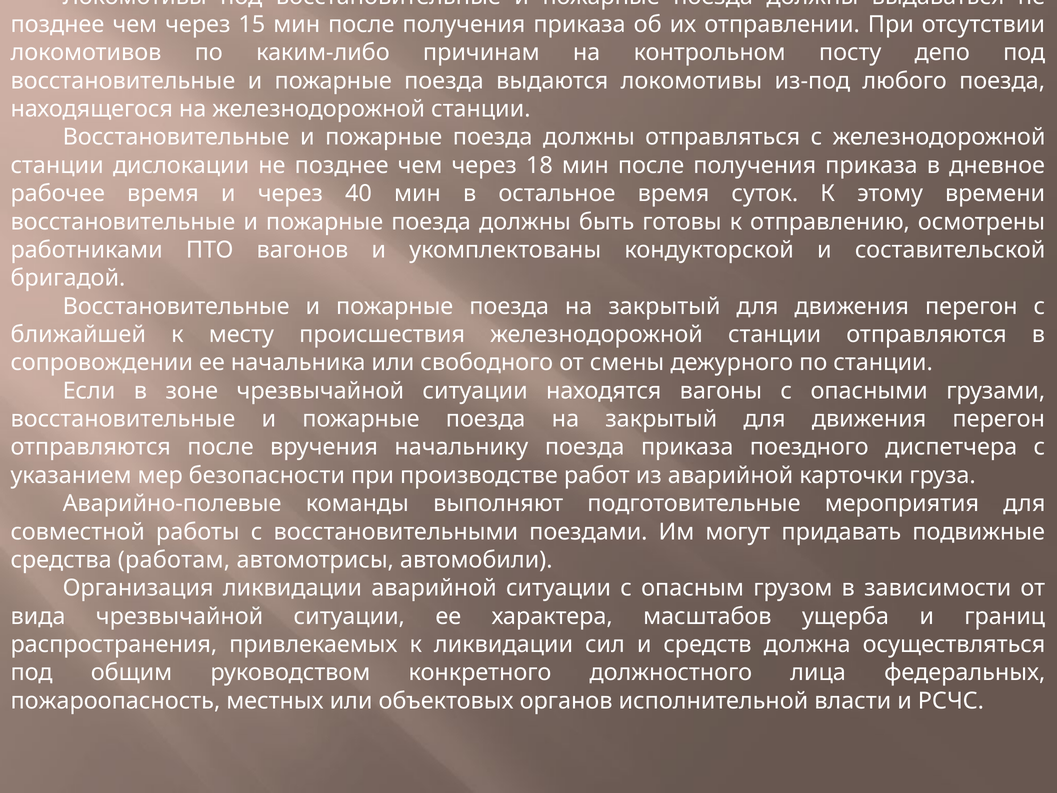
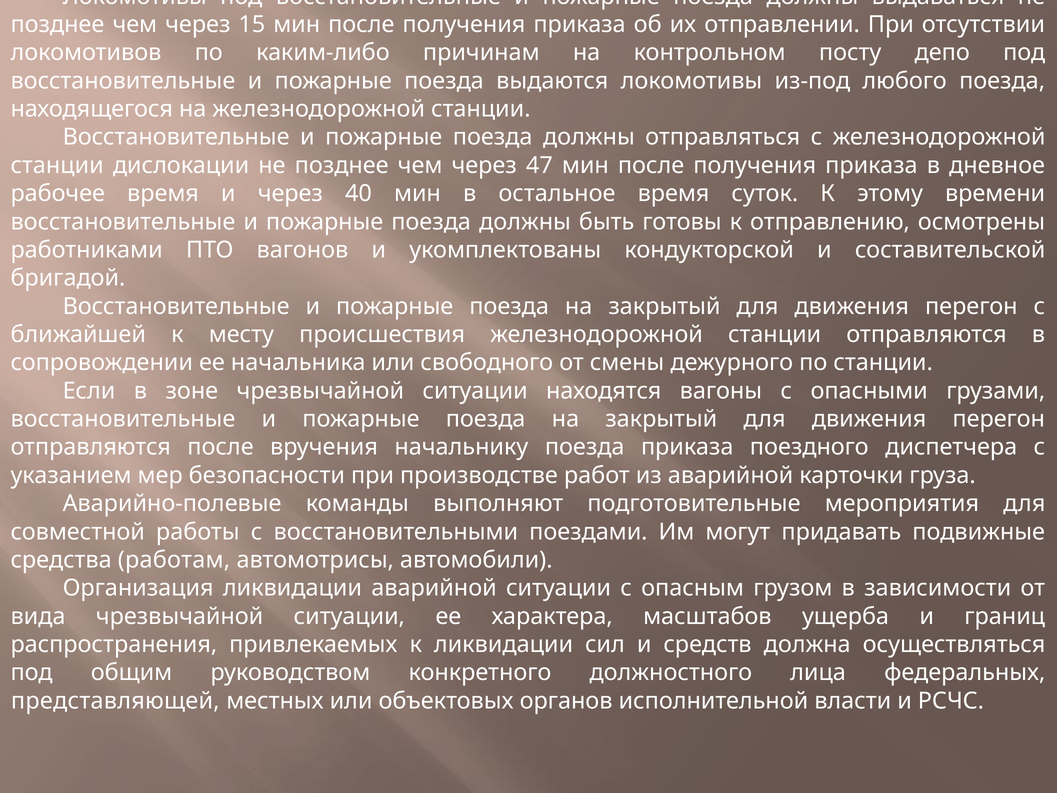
18: 18 -> 47 (539, 165)
пожароопасность: пожароопасность -> представляющей (115, 701)
